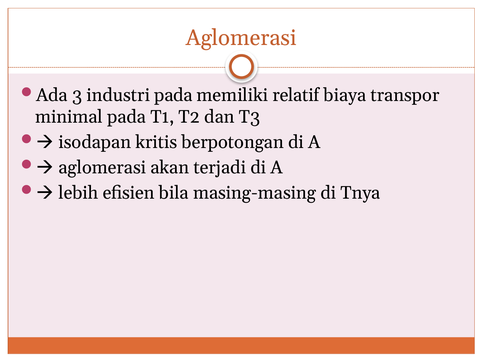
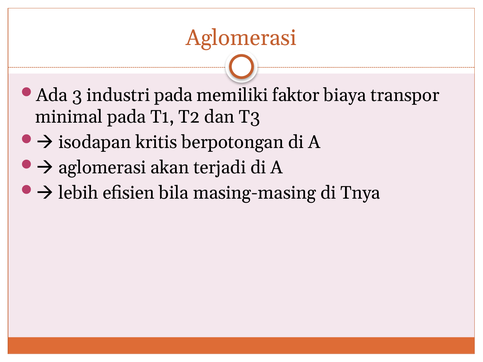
relatif: relatif -> faktor (296, 95)
